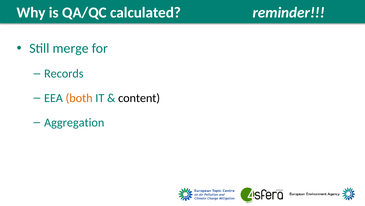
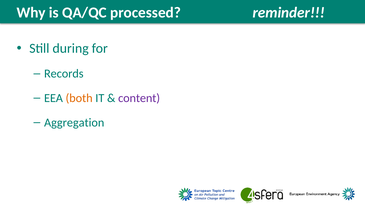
calculated: calculated -> processed (146, 13)
merge: merge -> during (71, 48)
content colour: black -> purple (139, 98)
